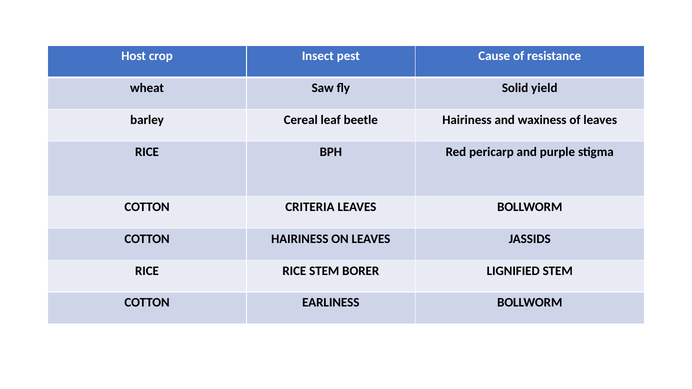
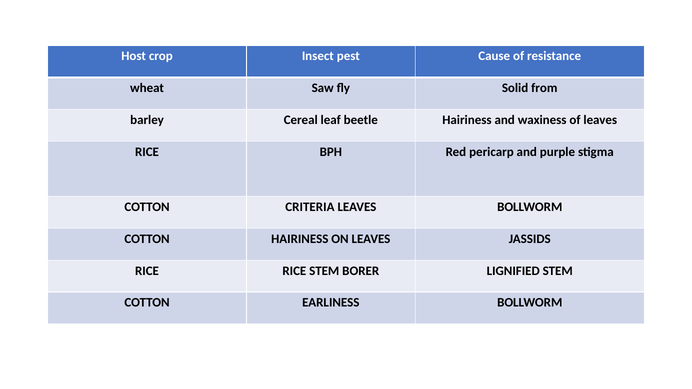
yield: yield -> from (544, 88)
